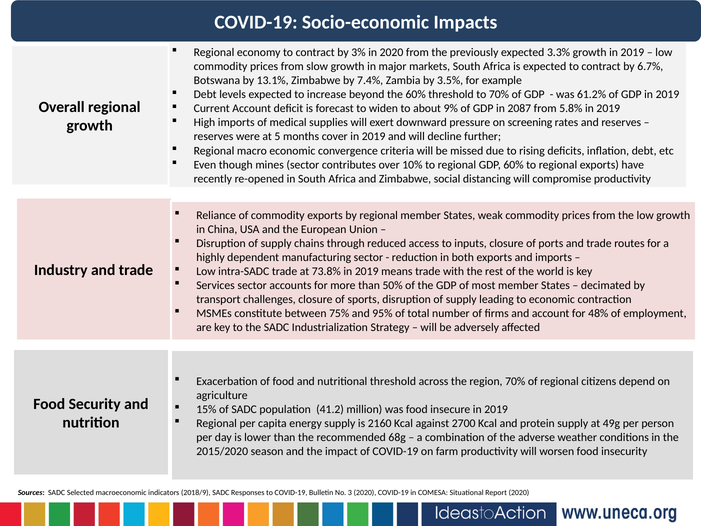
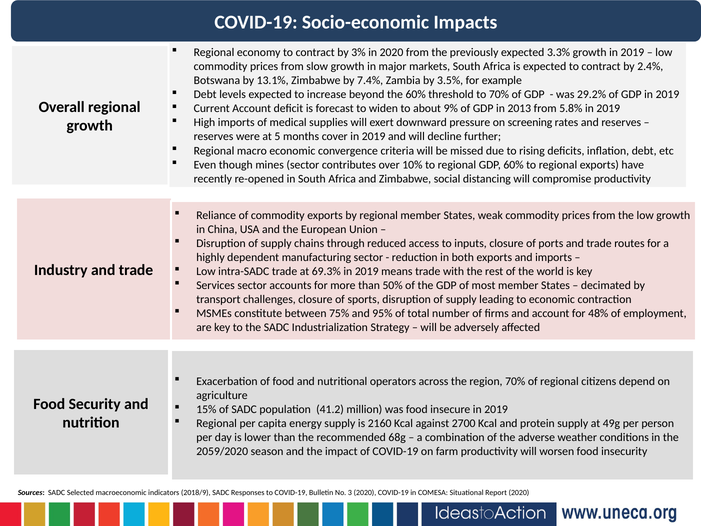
6.7%: 6.7% -> 2.4% (650, 66)
61.2%: 61.2% -> 29.2% (592, 95)
2087: 2087 -> 2013 (519, 109)
73.8%: 73.8% -> 69.3% (326, 271)
nutritional threshold: threshold -> operators (393, 381)
2015/2020: 2015/2020 -> 2059/2020 (222, 451)
